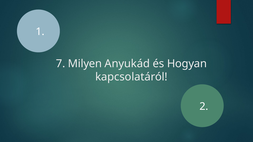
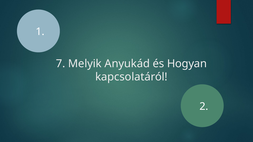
Milyen: Milyen -> Melyik (85, 64)
